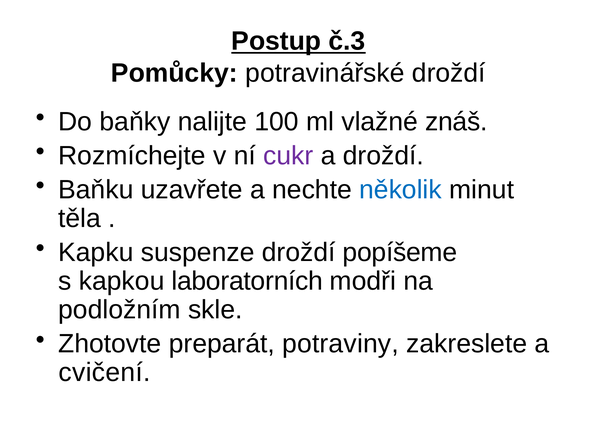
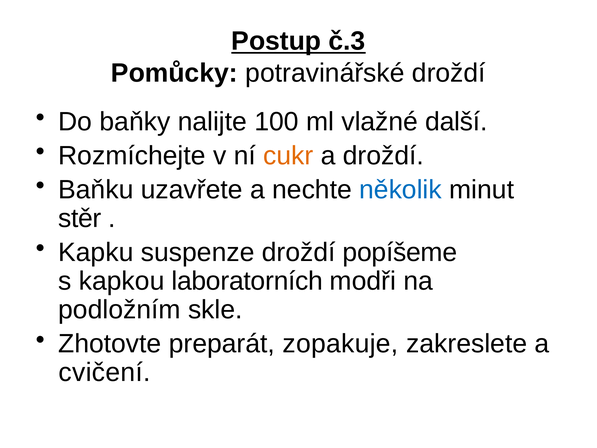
znáš: znáš -> další (456, 122)
cukr colour: purple -> orange (288, 156)
těla: těla -> stěr (80, 218)
potraviny: potraviny -> zopakuje (340, 344)
